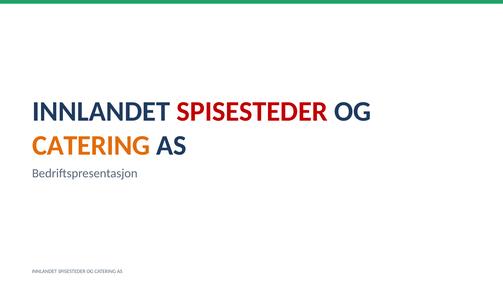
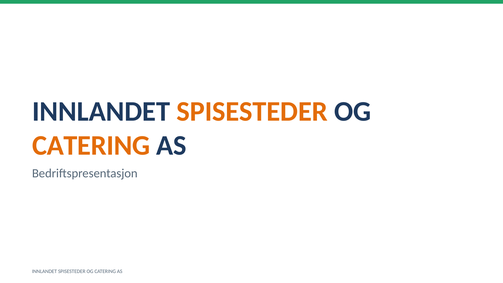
SPISESTEDER colour: red -> orange (252, 112)
